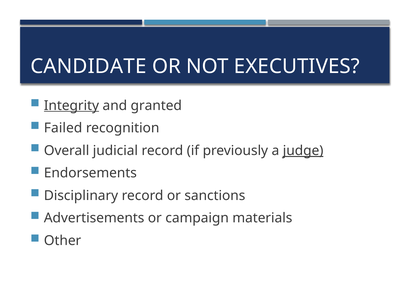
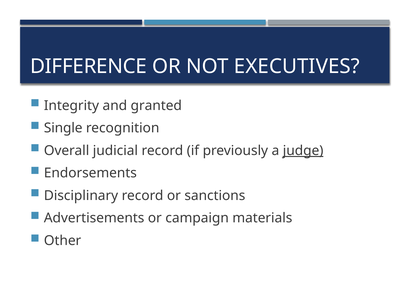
CANDIDATE: CANDIDATE -> DIFFERENCE (89, 66)
Integrity underline: present -> none (71, 106)
Failed: Failed -> Single (63, 128)
